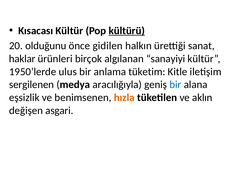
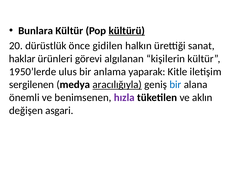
Kısacası: Kısacası -> Bunlara (36, 31)
olduğunu: olduğunu -> dürüstlük (46, 46)
birçok: birçok -> görevi (89, 59)
sanayiyi: sanayiyi -> kişilerin (166, 59)
tüketim: tüketim -> yaparak (147, 72)
aracılığıyla underline: none -> present (117, 85)
eşsizlik: eşsizlik -> önemli (24, 98)
hızla colour: orange -> purple (124, 98)
